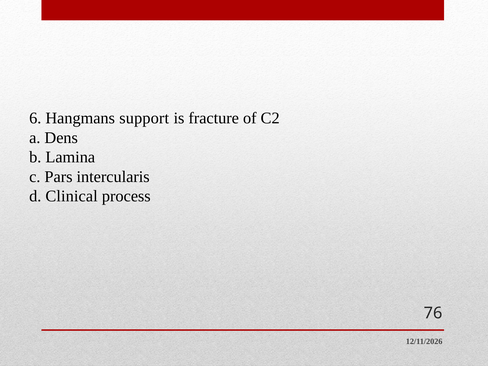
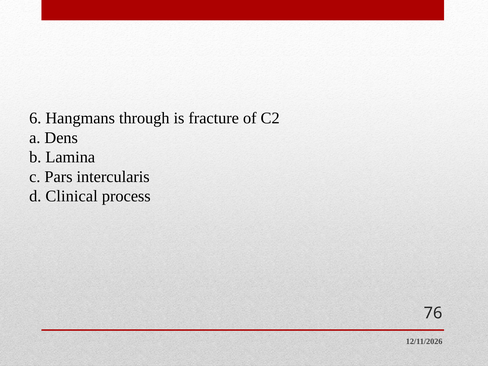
support: support -> through (144, 118)
